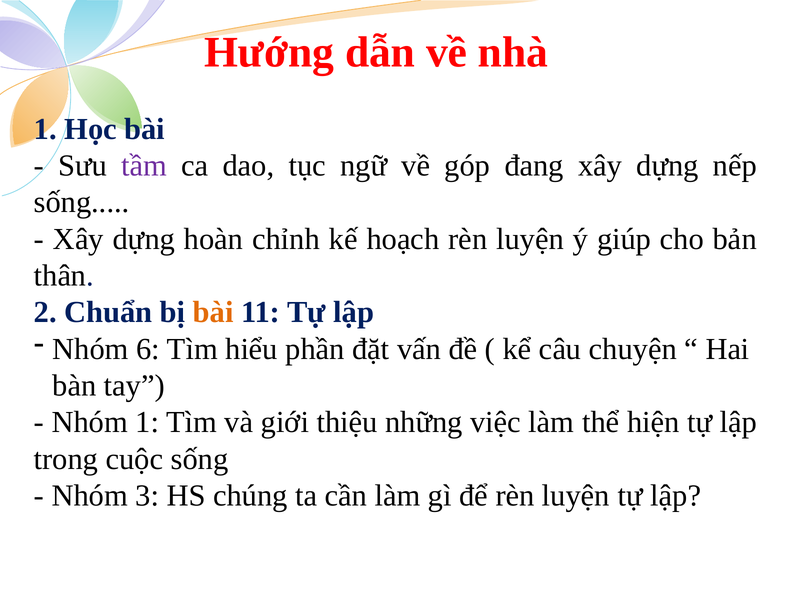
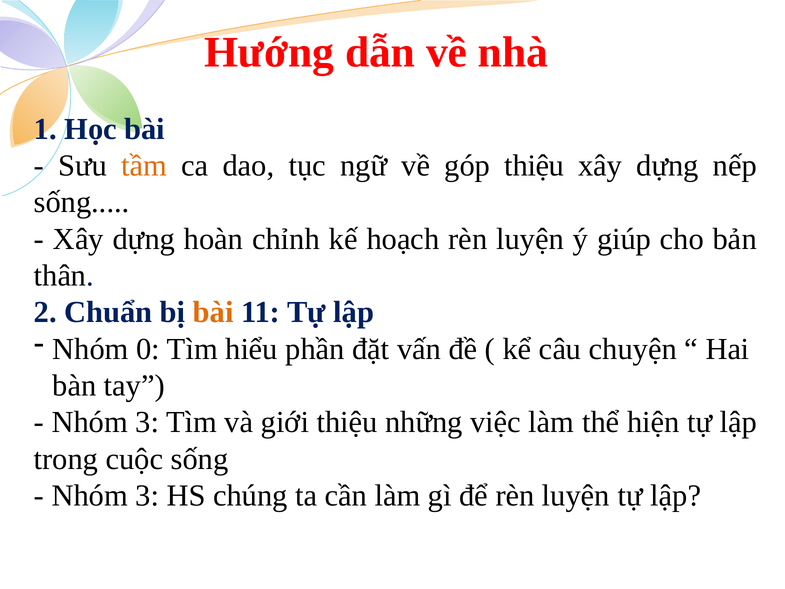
tầm colour: purple -> orange (144, 166)
góp đang: đang -> thiệu (534, 166)
6: 6 -> 0 (148, 349)
1: 1 -> 3 (147, 422)
